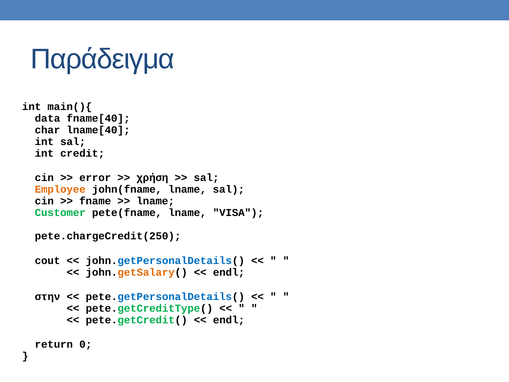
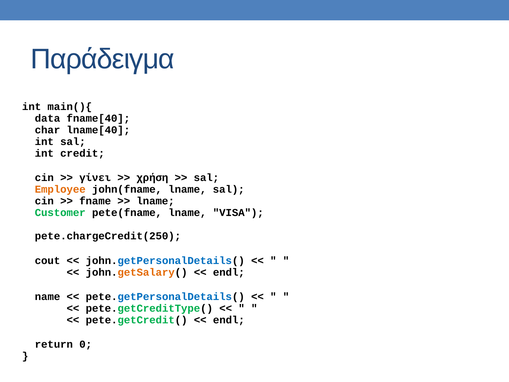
error: error -> γίνει (95, 178)
στην: στην -> name (48, 296)
